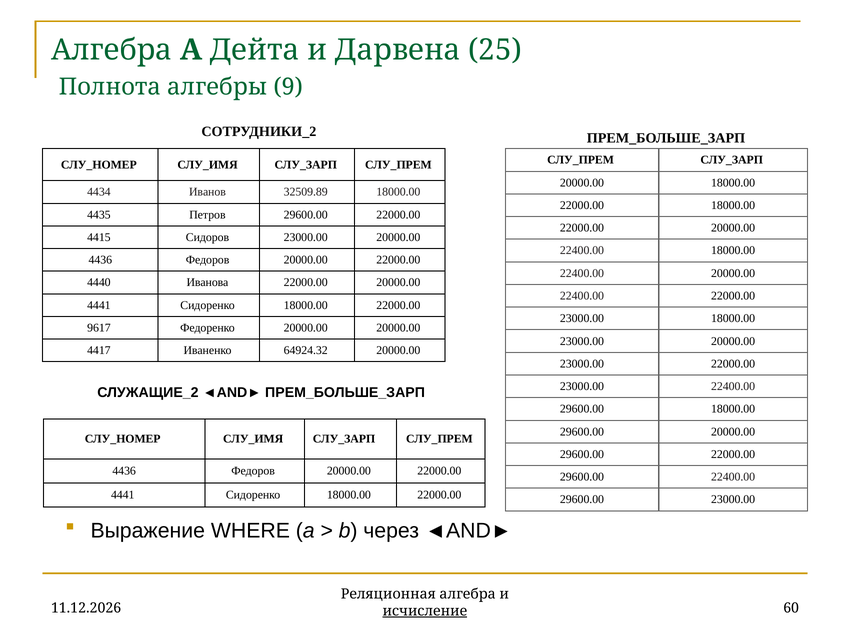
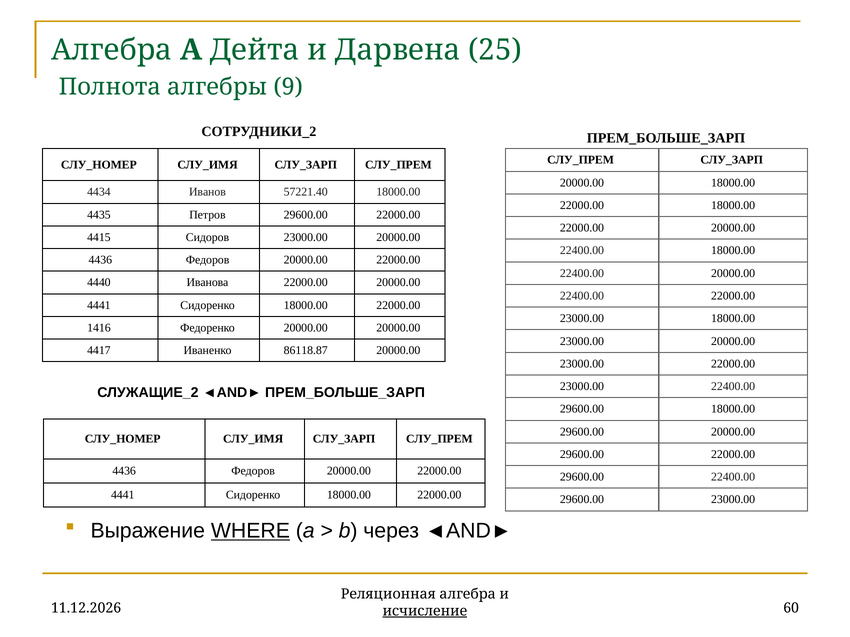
32509.89: 32509.89 -> 57221.40 (306, 192)
9617: 9617 -> 1416 (99, 328)
64924.32: 64924.32 -> 86118.87 (306, 351)
WHERE underline: none -> present (250, 531)
